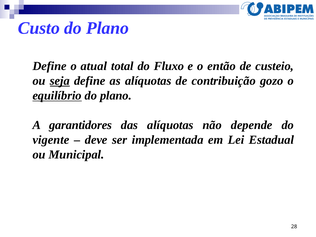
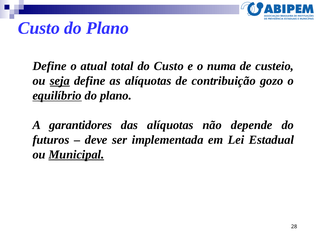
do Fluxo: Fluxo -> Custo (169, 66)
então: então -> numa (222, 66)
vigente: vigente -> futuros (51, 140)
Municipal underline: none -> present (76, 155)
